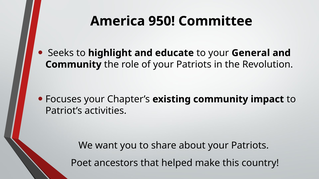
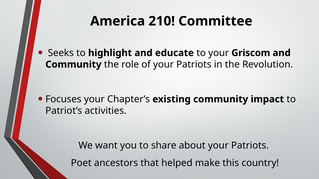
950: 950 -> 210 (162, 21)
General: General -> Griscom (251, 53)
